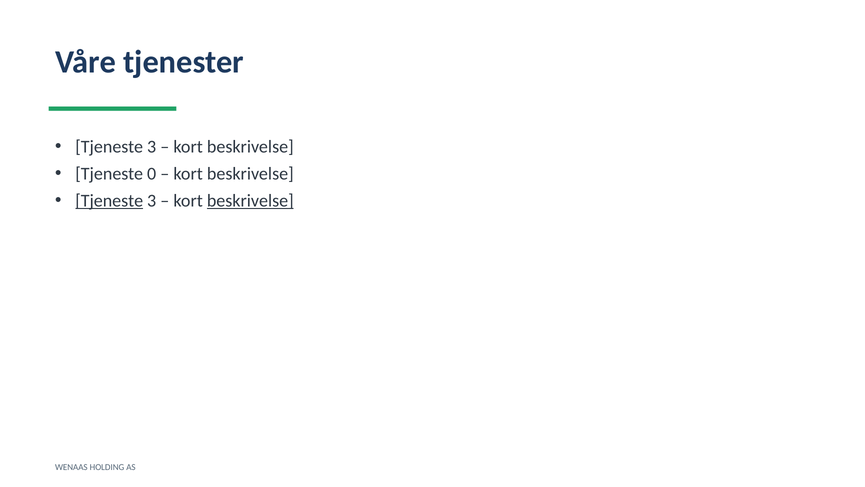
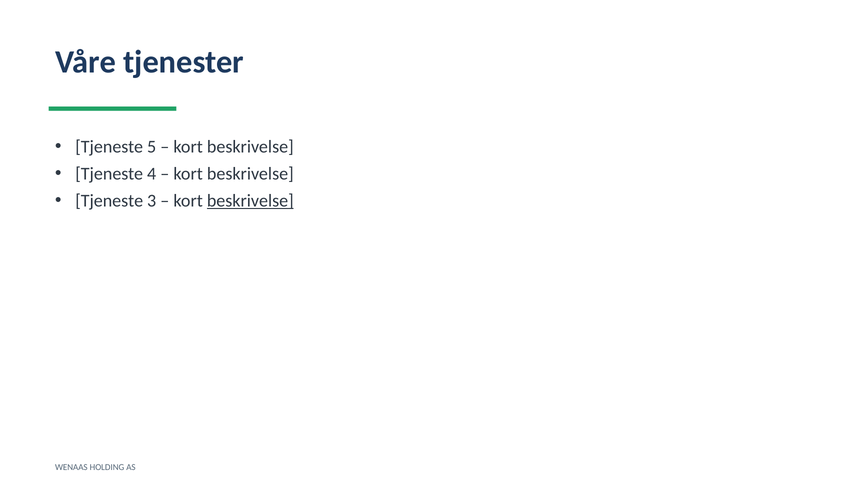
3: 3 -> 5 (152, 147)
0: 0 -> 4 (152, 174)
Tjeneste underline: present -> none (109, 201)
